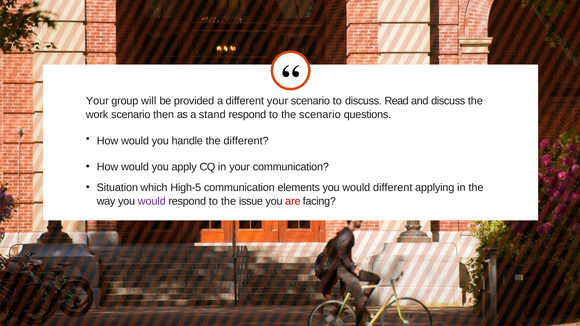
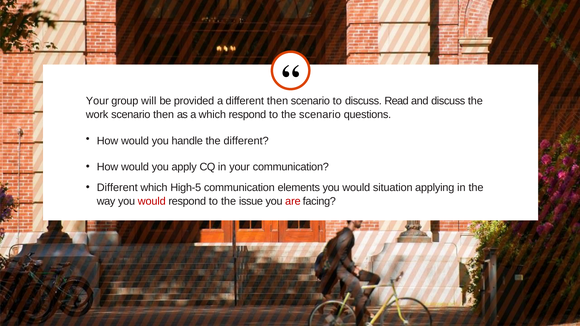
different your: your -> then (278, 101)
a stand: stand -> which (212, 115)
Situation: Situation -> Different (117, 188)
would different: different -> situation (393, 188)
would colour: purple -> red (152, 202)
